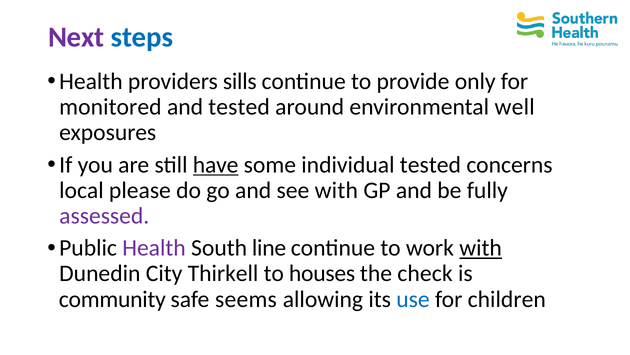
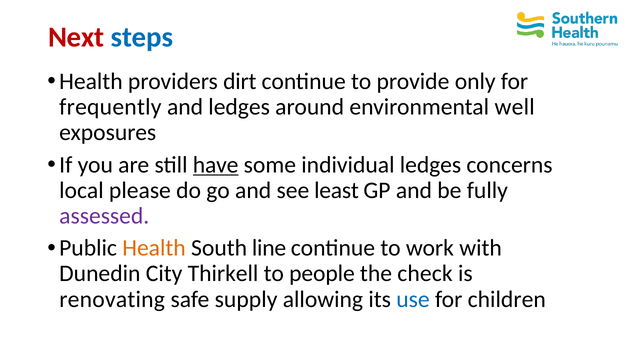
Next colour: purple -> red (76, 37)
sills: sills -> dirt (240, 81)
monitored: monitored -> frequently (110, 107)
and tested: tested -> ledges (239, 107)
individual tested: tested -> ledges (431, 165)
see with: with -> least (337, 190)
Health colour: purple -> orange (154, 248)
with underline: present -> none (481, 248)
houses: houses -> people (322, 273)
community: community -> renovating (112, 299)
seems: seems -> supply (246, 299)
